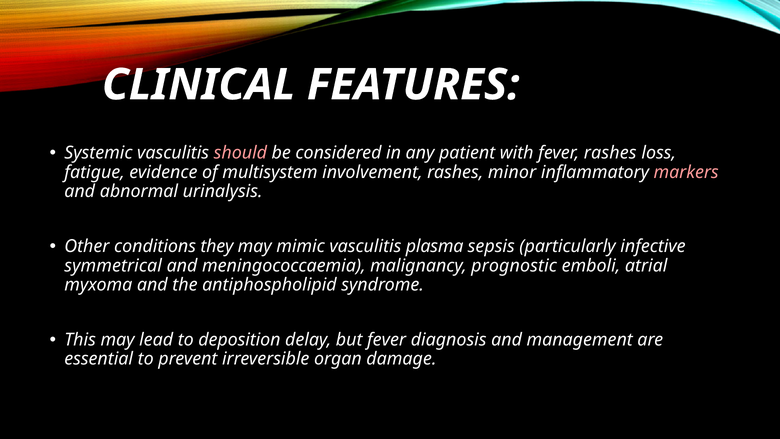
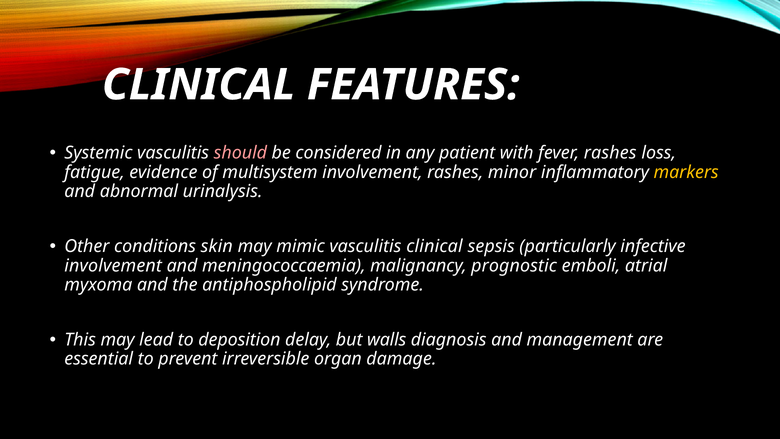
markers colour: pink -> yellow (686, 172)
they: they -> skin (217, 246)
vasculitis plasma: plasma -> clinical (434, 246)
symmetrical: symmetrical -> involvement (113, 266)
but fever: fever -> walls (387, 340)
